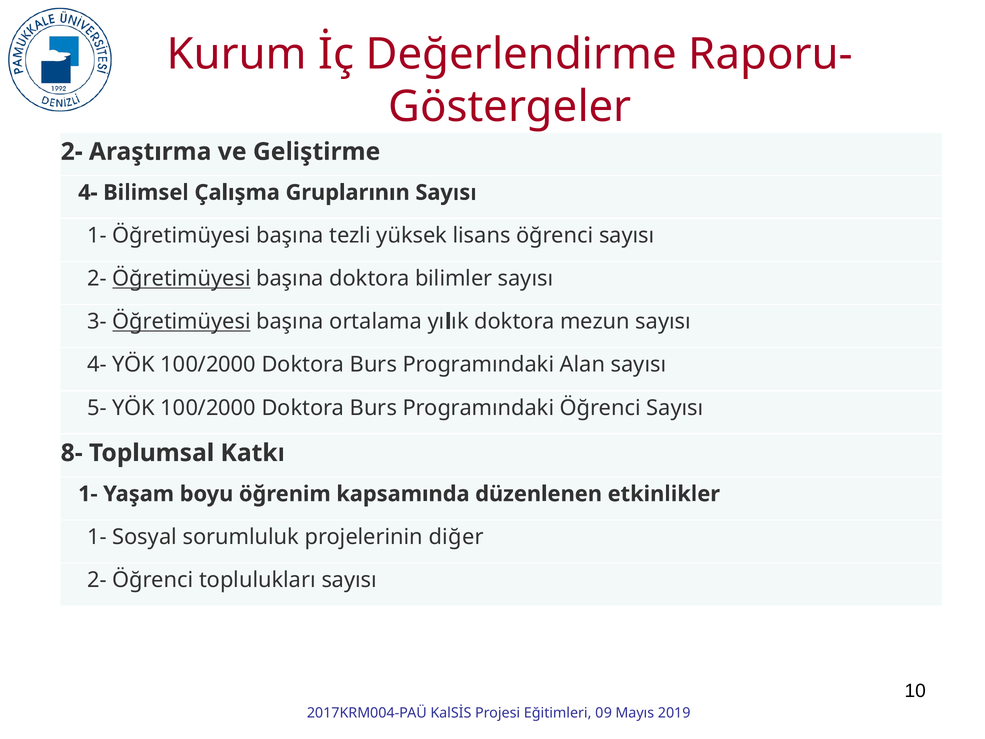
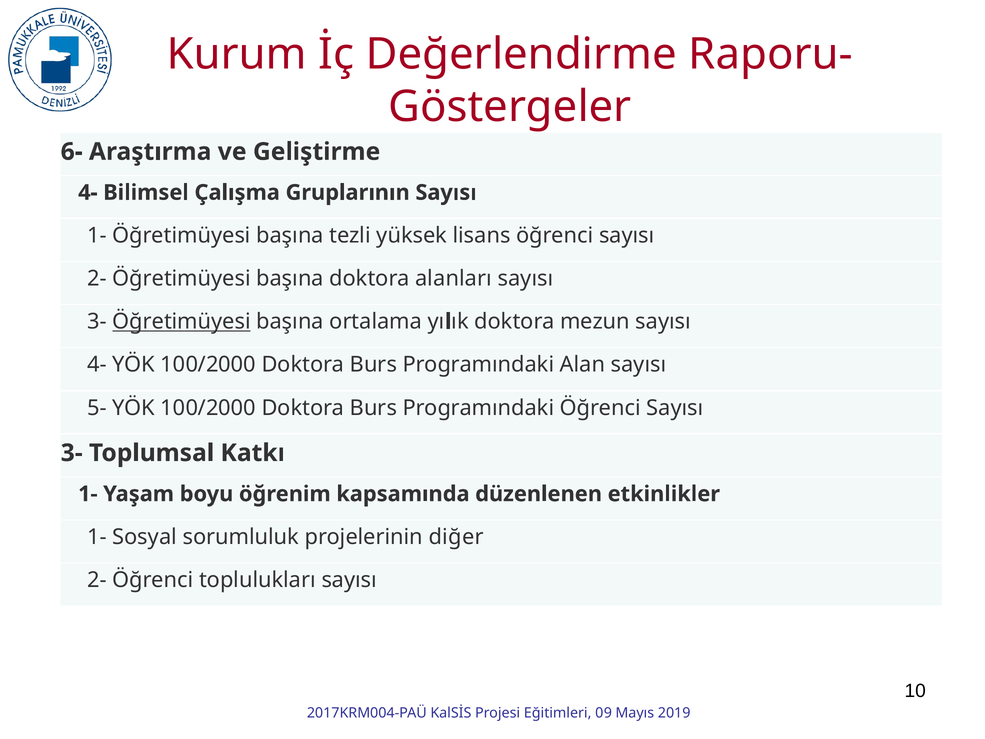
2-: 2- -> 6- (72, 152)
Öğretimüyesi underline: present -> none (182, 278)
bilimler: bilimler -> alanları (454, 278)
8-: 8- -> 3- (72, 453)
